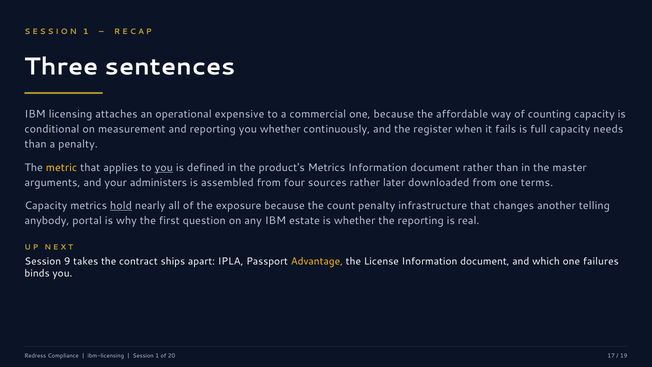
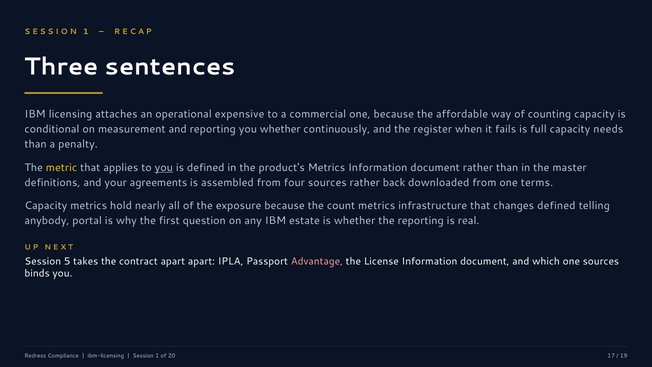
arguments: arguments -> definitions (52, 182)
administers: administers -> agreements (159, 182)
later: later -> back (394, 182)
hold underline: present -> none (121, 206)
count penalty: penalty -> metrics (377, 206)
changes another: another -> defined (556, 206)
9: 9 -> 5 (67, 261)
contract ships: ships -> apart (173, 261)
Advantage colour: yellow -> pink (317, 261)
one failures: failures -> sources (601, 261)
